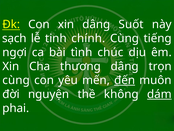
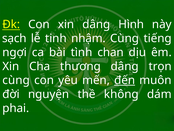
Suốt: Suốt -> Hình (131, 24)
chính: chính -> nhậm (88, 38)
chúc: chúc -> chan (111, 52)
dám underline: present -> none (159, 94)
